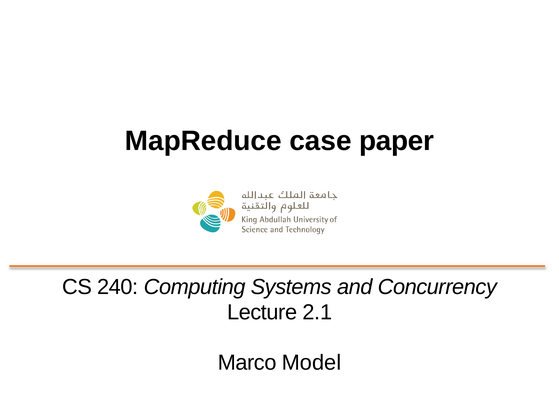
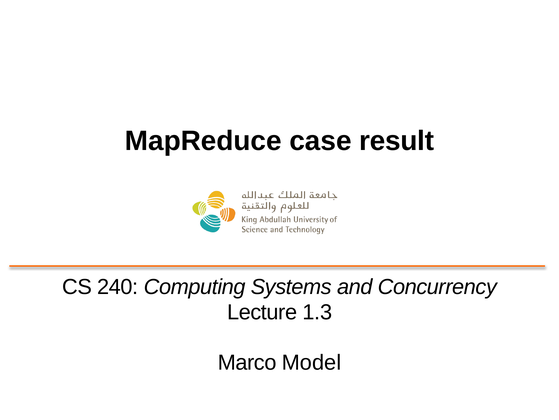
paper: paper -> result (397, 141)
2.1: 2.1 -> 1.3 (317, 312)
